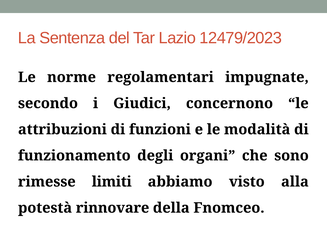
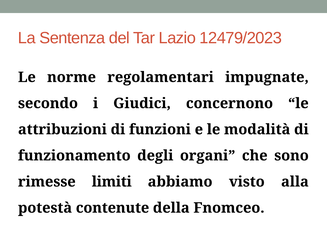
rinnovare: rinnovare -> contenute (113, 208)
